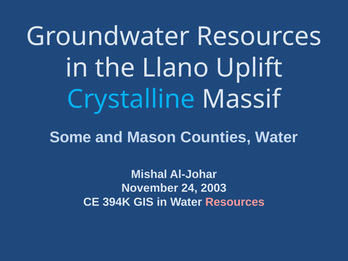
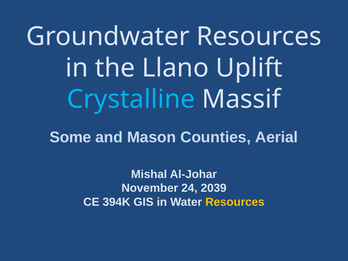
Counties Water: Water -> Aerial (277, 137)
2003: 2003 -> 2039 (214, 188)
Resources colour: pink -> yellow (235, 202)
